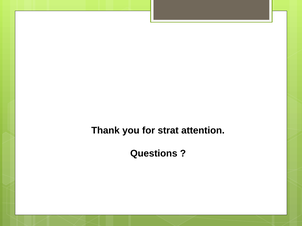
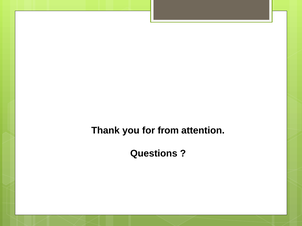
strat: strat -> from (168, 131)
